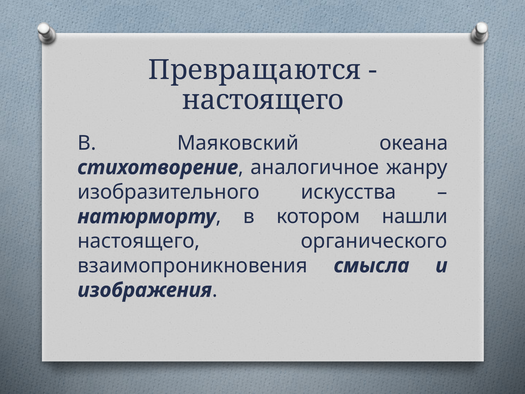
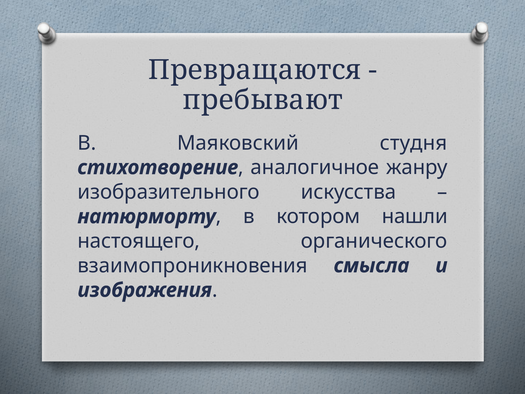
настоящего: настоящего -> пребывают (263, 100)
океана: океана -> студня (414, 143)
